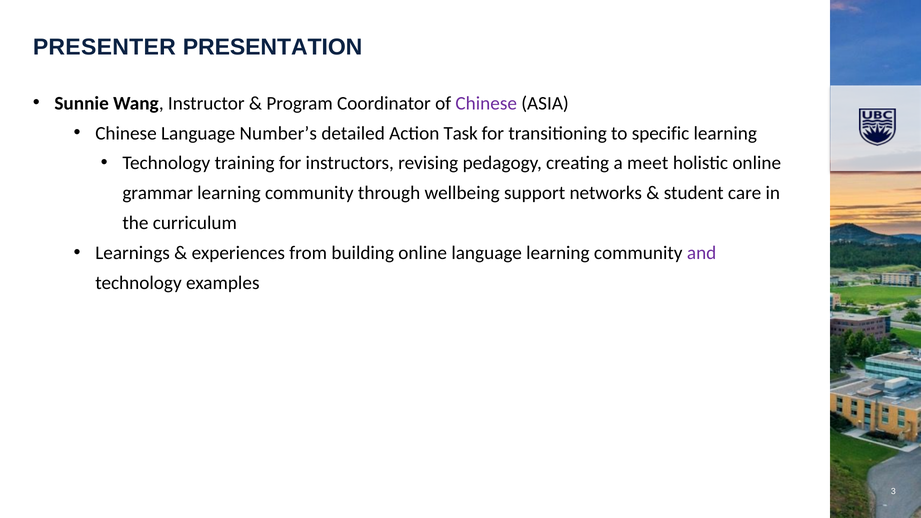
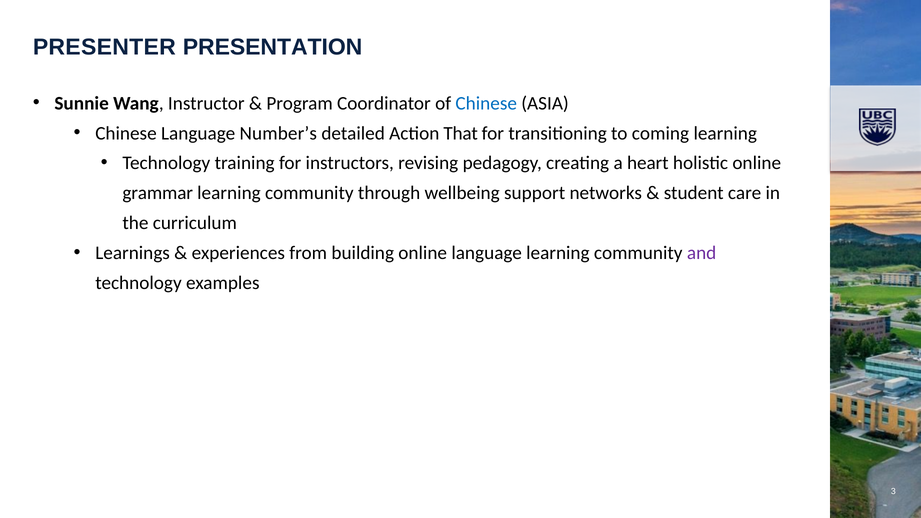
Chinese colour: purple -> blue (486, 103)
Task: Task -> That (461, 133)
specific: specific -> coming (660, 133)
meet: meet -> heart (648, 163)
